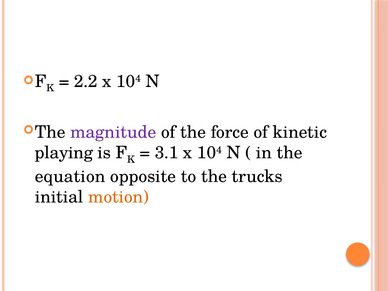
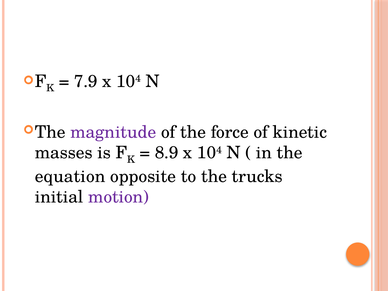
2.2: 2.2 -> 7.9 (86, 81)
playing: playing -> masses (64, 153)
3.1: 3.1 -> 8.9 (167, 153)
motion colour: orange -> purple (119, 197)
